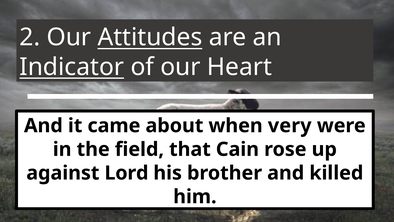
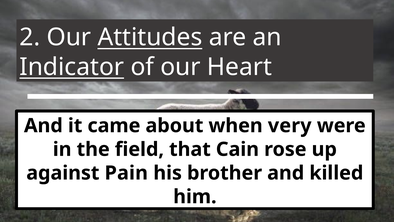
Lord: Lord -> Pain (126, 173)
